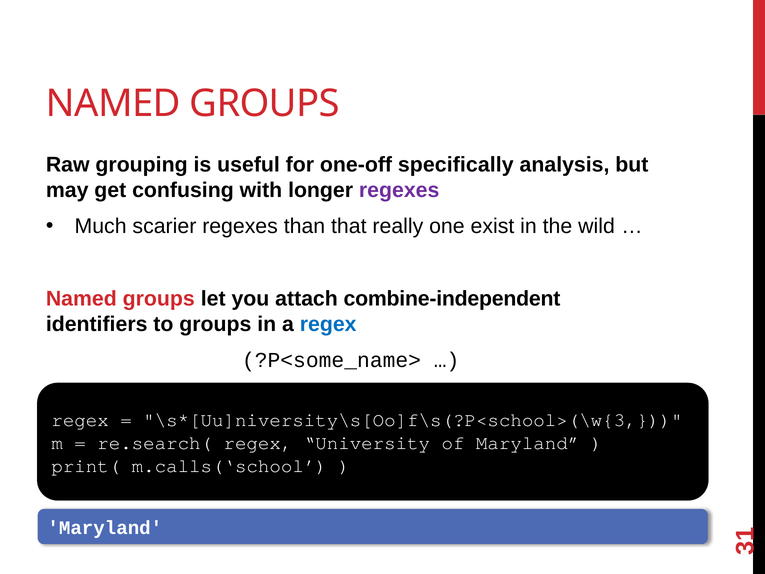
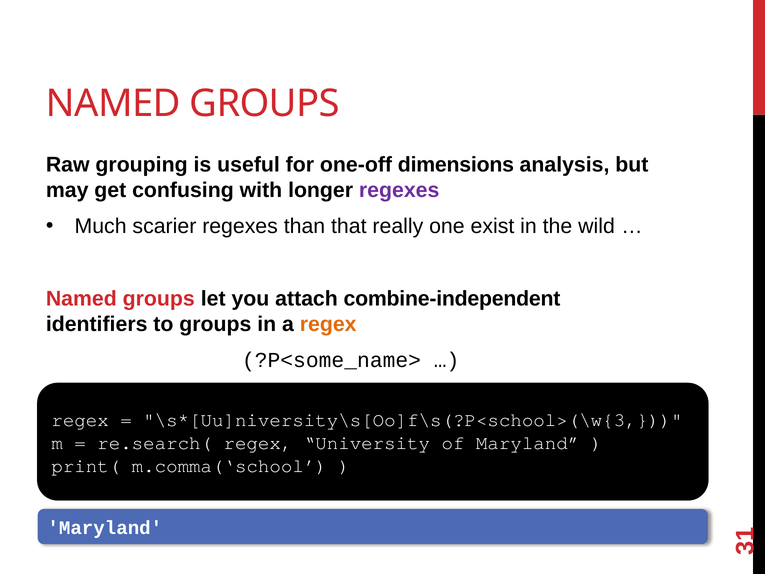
specifically: specifically -> dimensions (456, 165)
regex colour: blue -> orange (328, 324)
m.calls(‘school: m.calls(‘school -> m.comma(‘school (229, 466)
